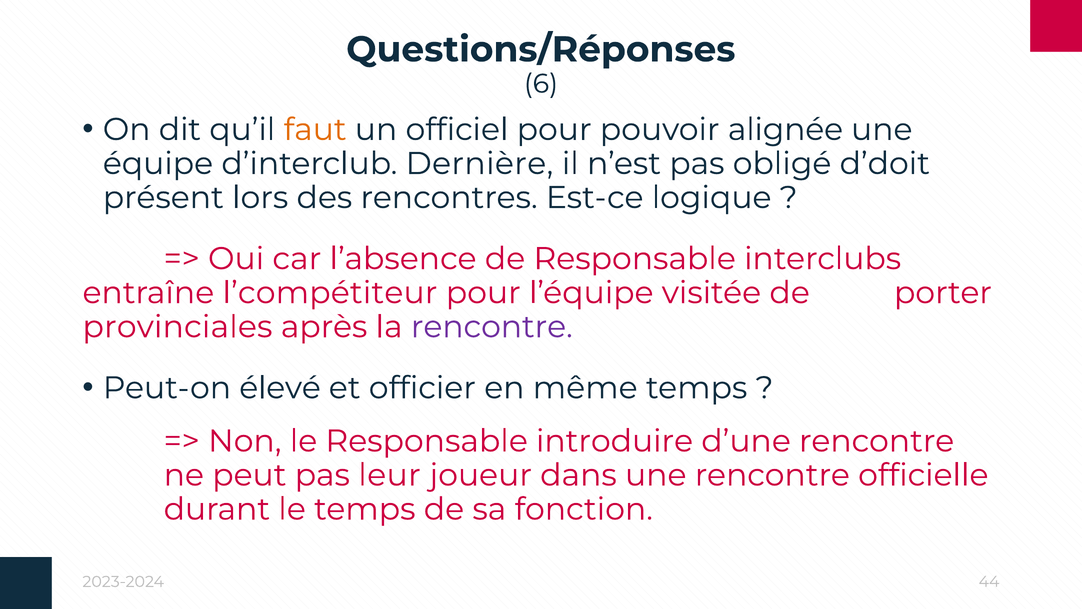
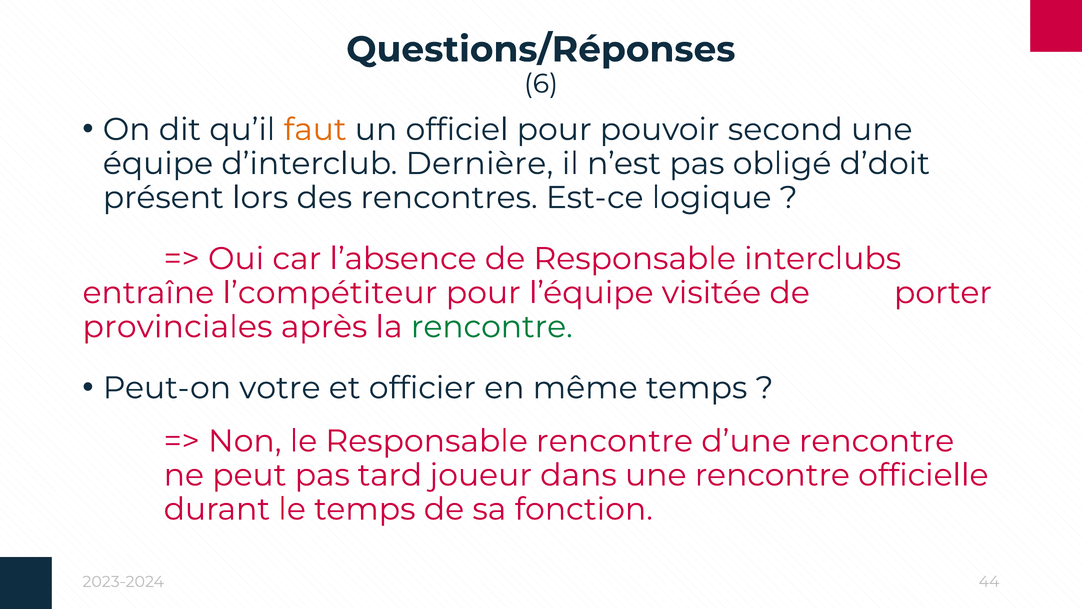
alignée: alignée -> second (785, 129)
rencontre colour: purple -> green (492, 327)
élevé: élevé -> votre (280, 388)
Responsable introduire: introduire -> rencontre (614, 441)
leur: leur -> tard (390, 475)
